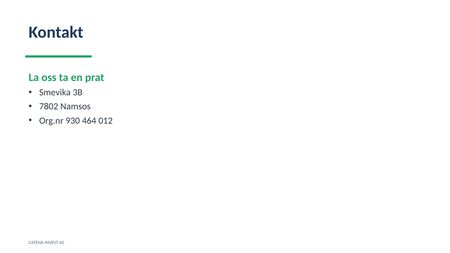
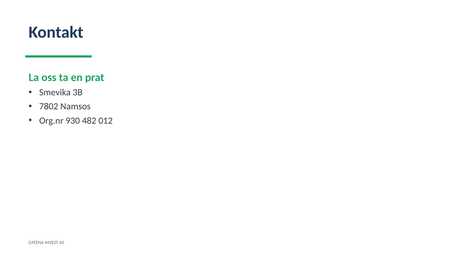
464: 464 -> 482 (89, 121)
